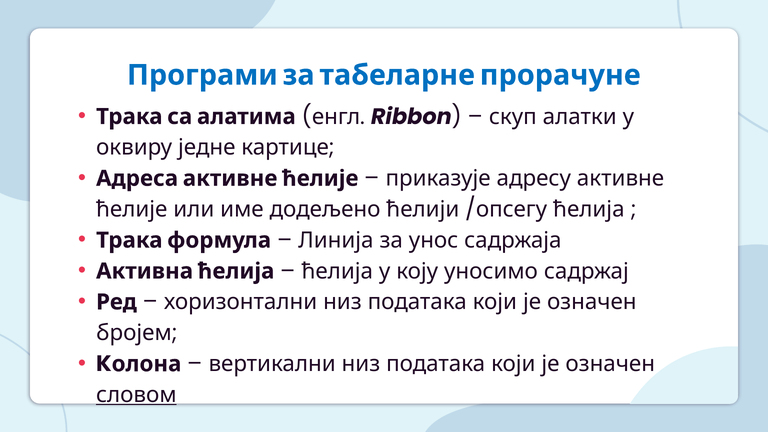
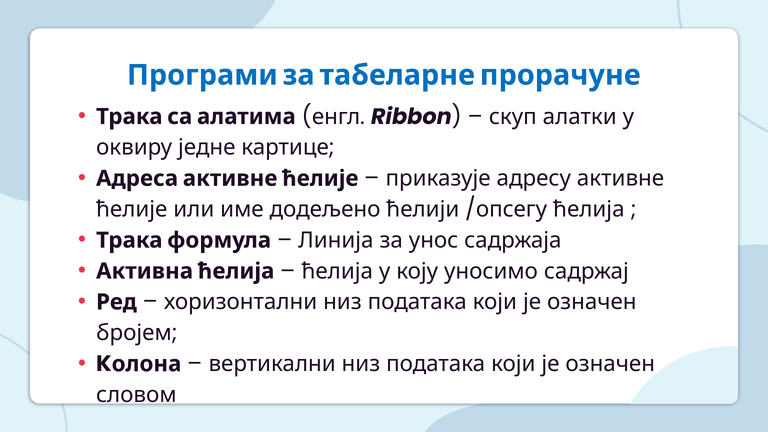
словом underline: present -> none (136, 395)
